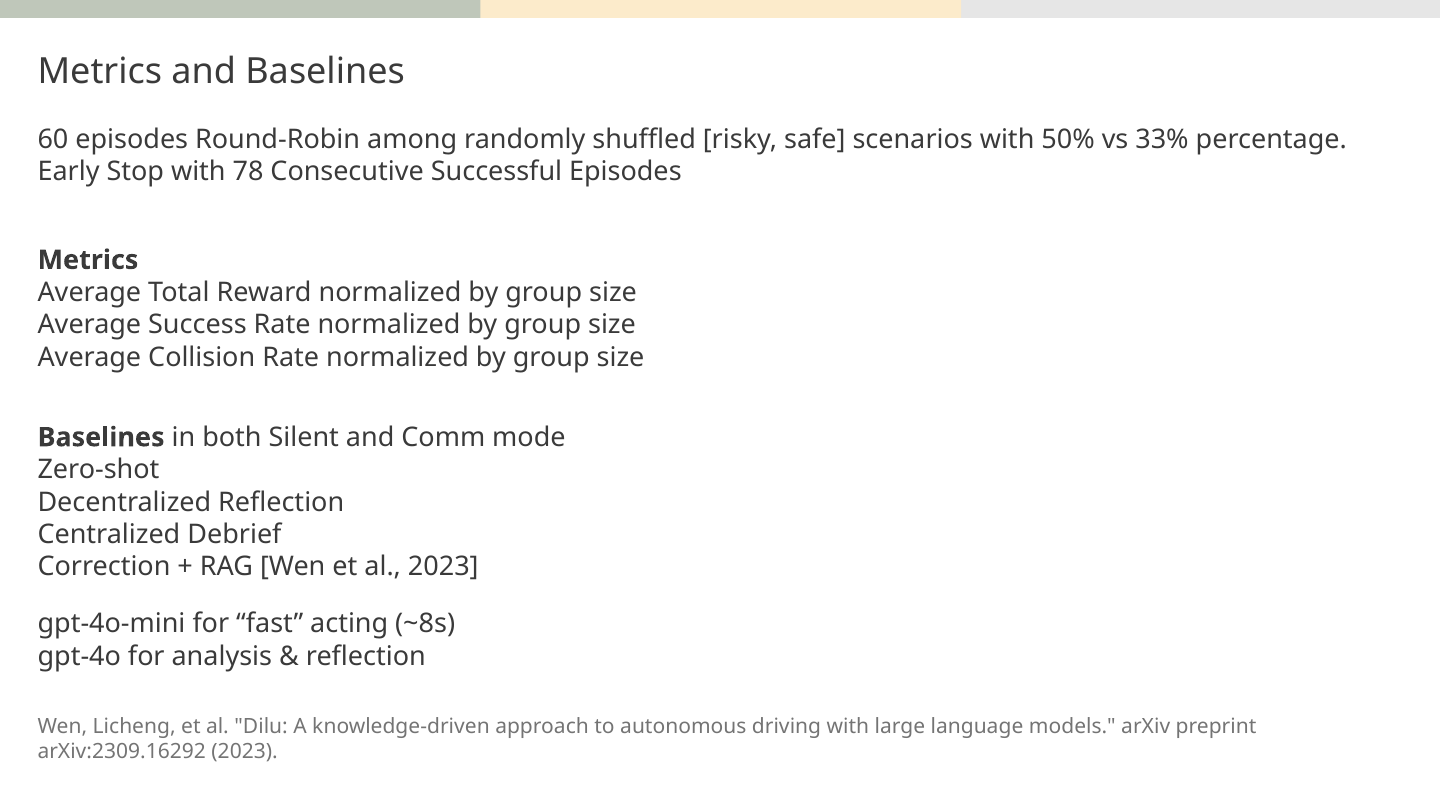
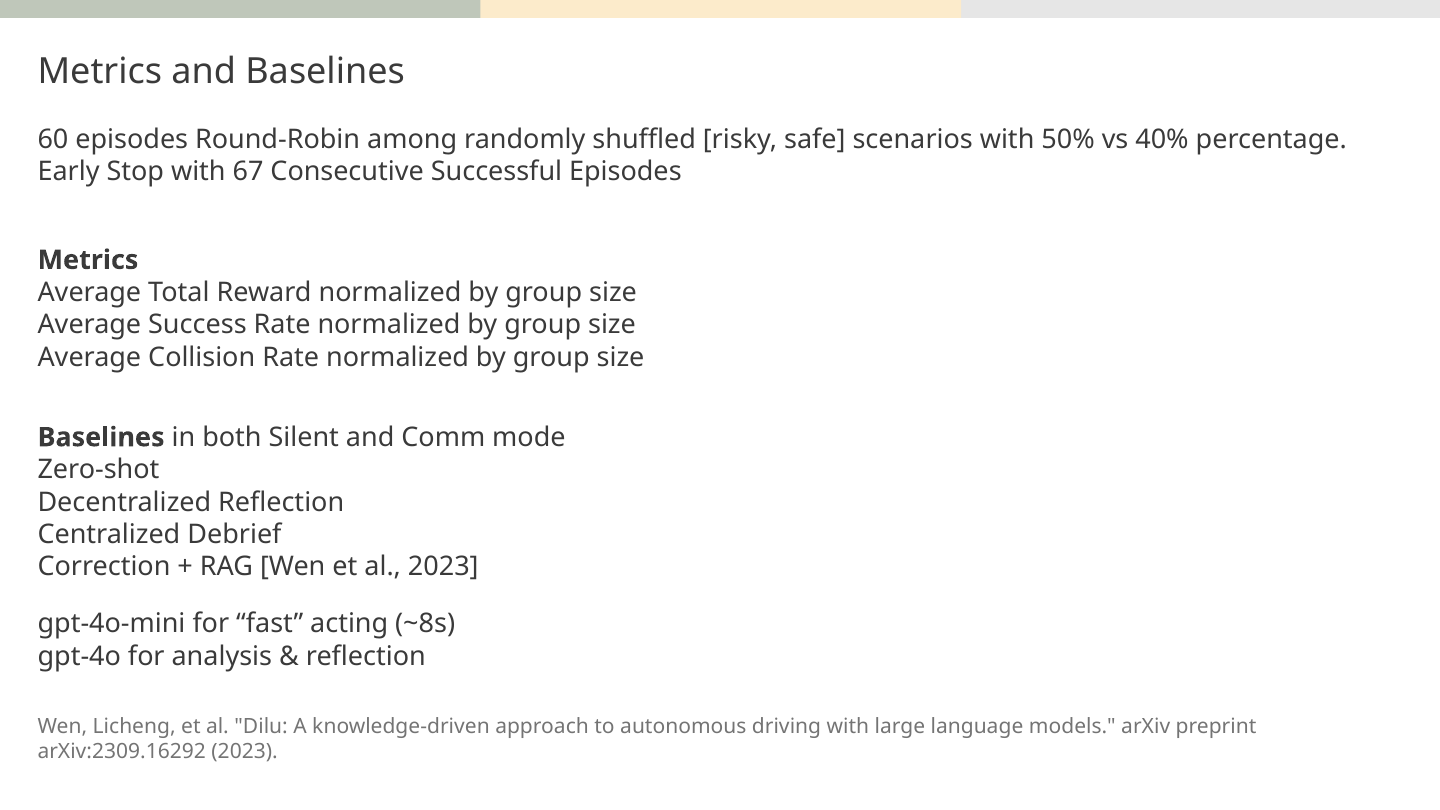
33%: 33% -> 40% (1162, 139)
78: 78 -> 67 (248, 171)
